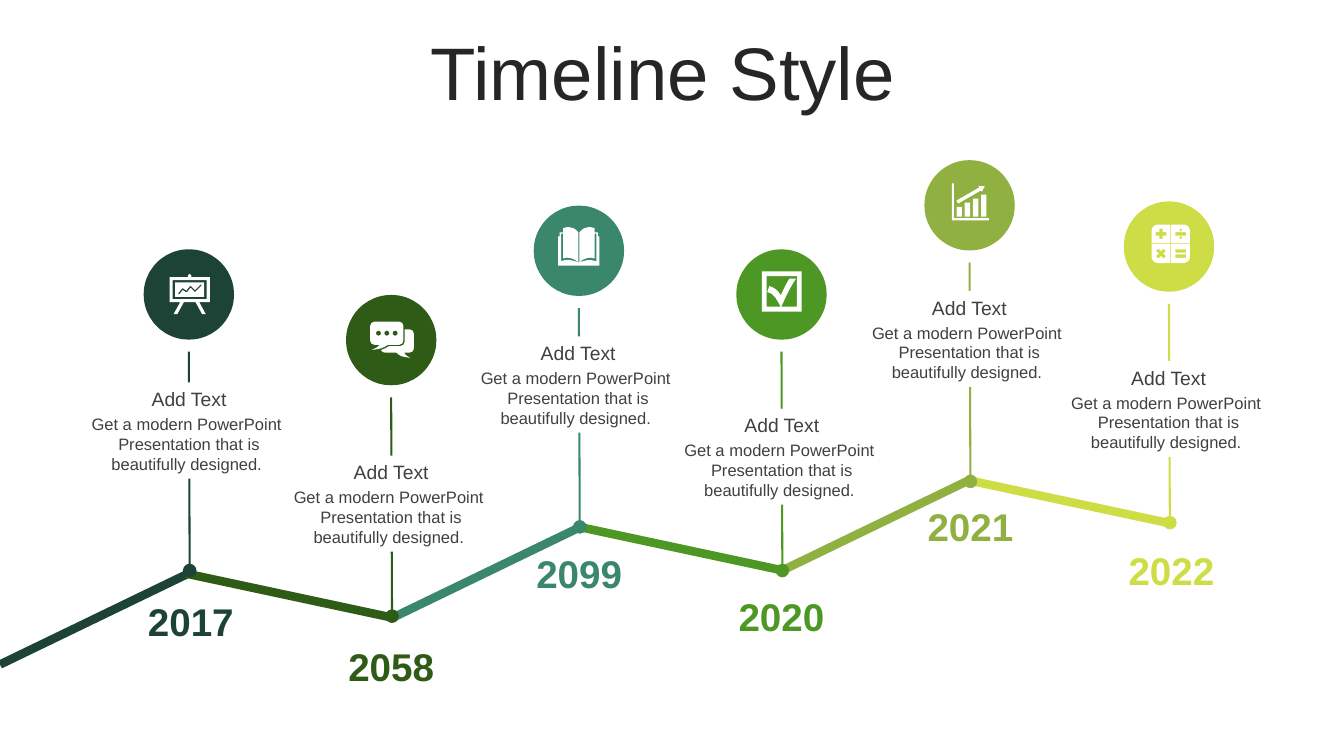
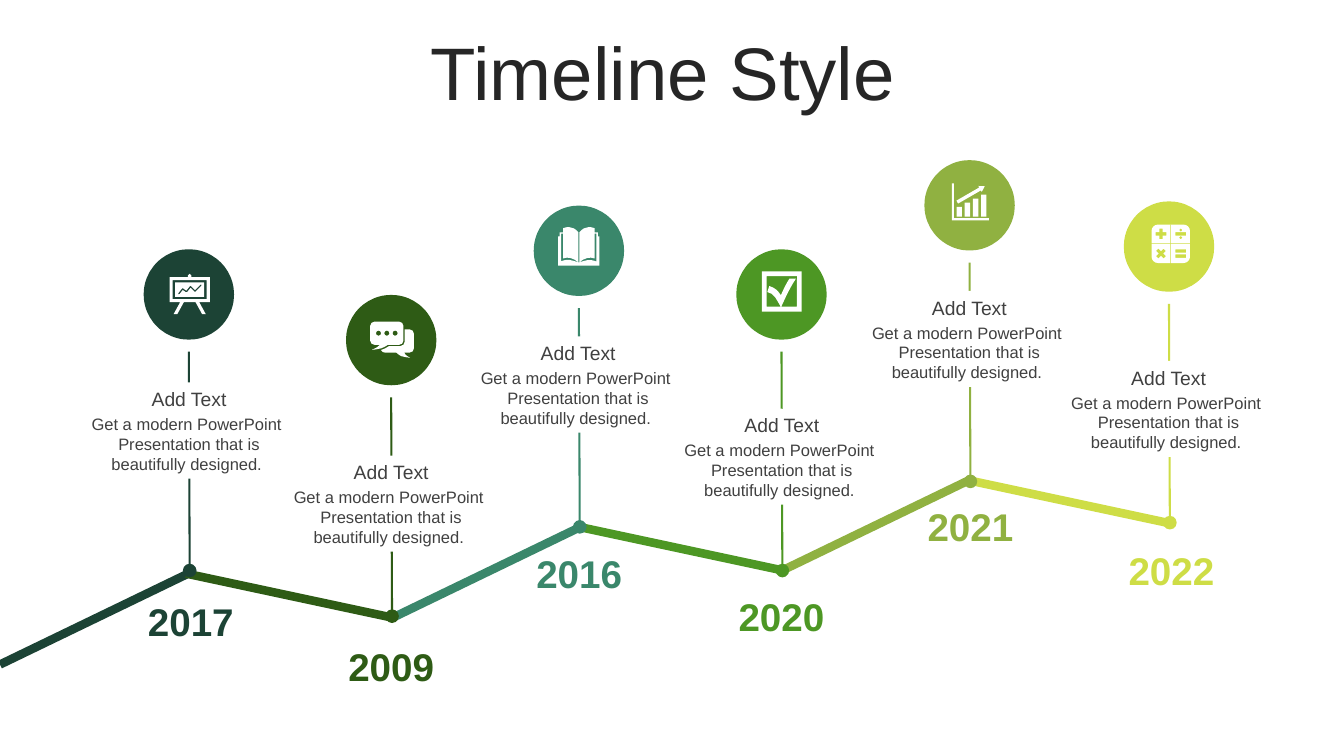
2099: 2099 -> 2016 (579, 576)
2058: 2058 -> 2009 (391, 669)
